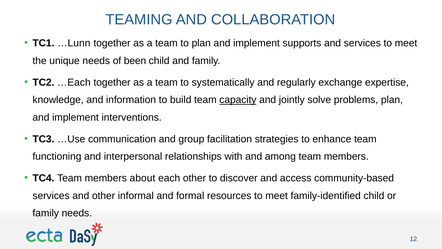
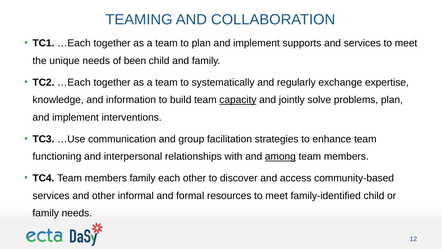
TC1 …Lunn: …Lunn -> …Each (74, 43)
among underline: none -> present (280, 156)
members about: about -> family (143, 178)
